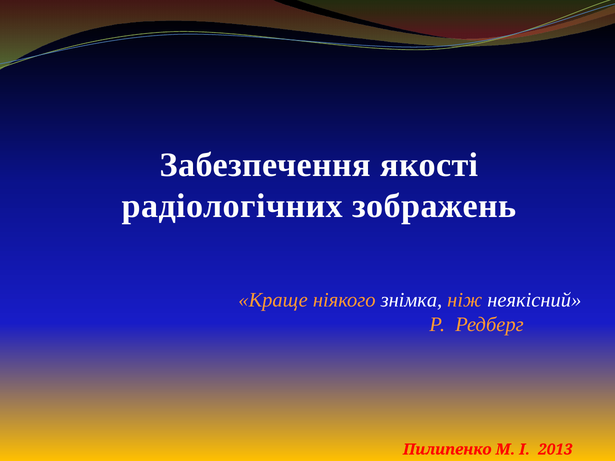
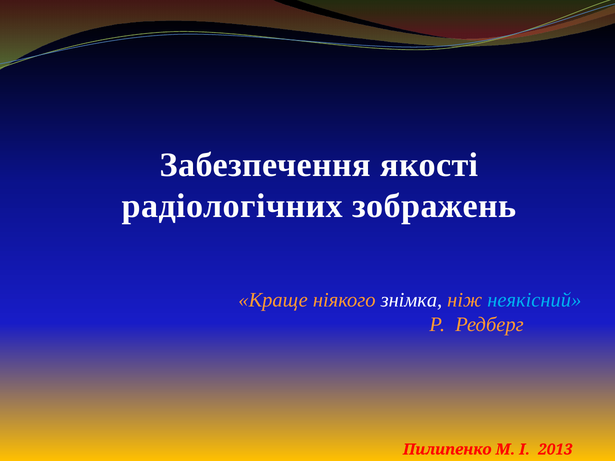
неякісний colour: white -> light blue (534, 300)
